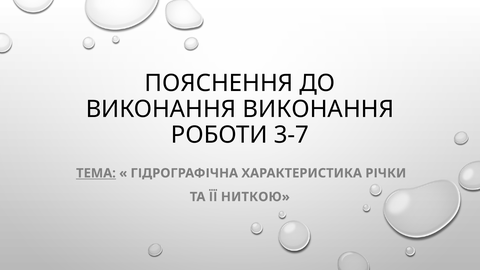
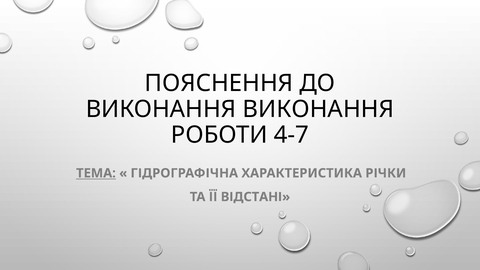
3-7: 3-7 -> 4-7 (291, 135)
НИТКОЮ: НИТКОЮ -> ВІДСТАНІ (255, 197)
